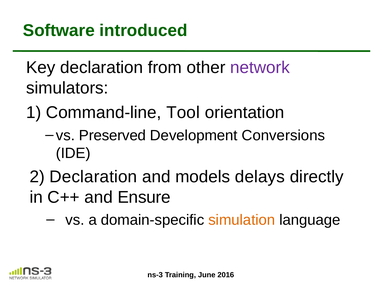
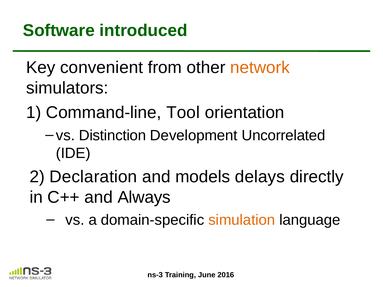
Key declaration: declaration -> convenient (102, 68)
network colour: purple -> orange (260, 68)
Preserved: Preserved -> Distinction (113, 135)
Conversions: Conversions -> Uncorrelated (284, 135)
Ensure: Ensure -> Always (144, 197)
